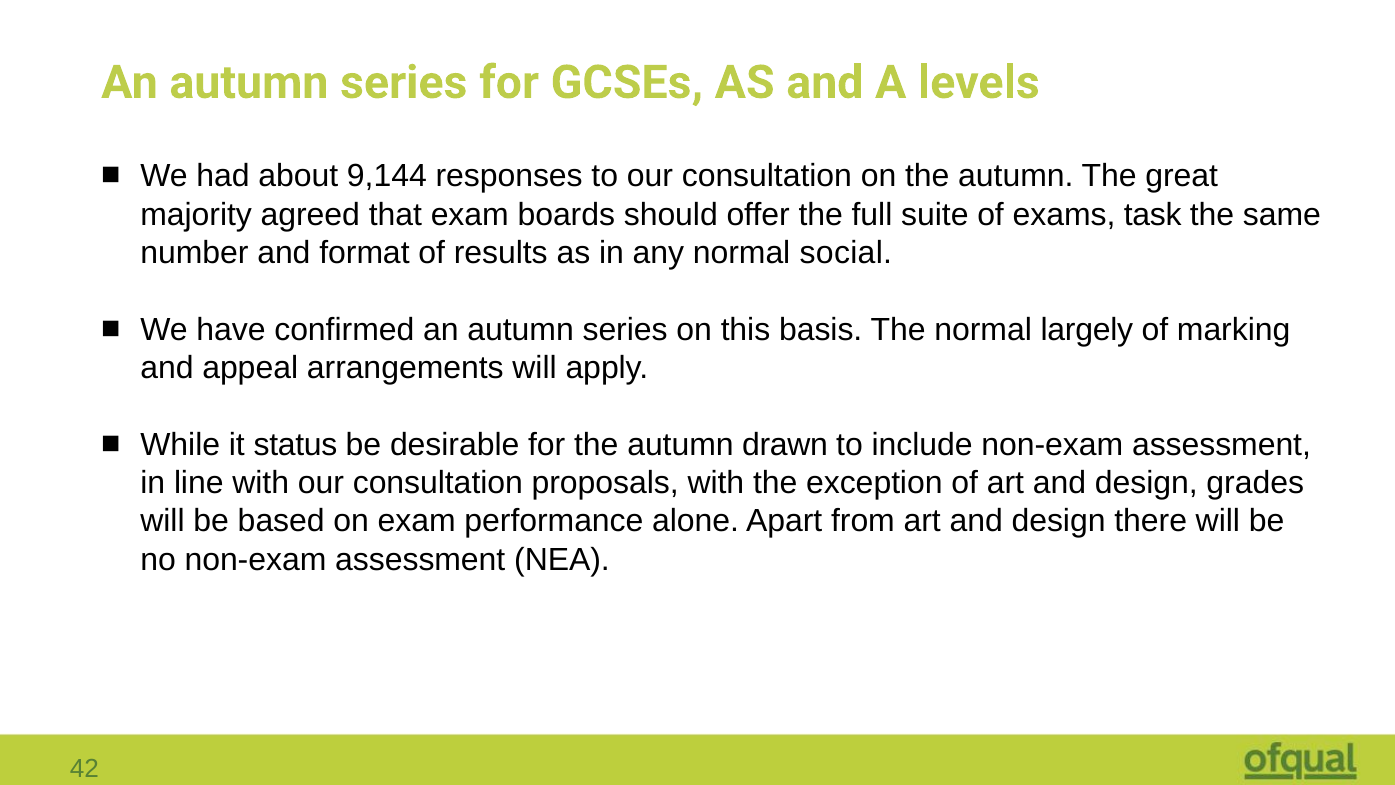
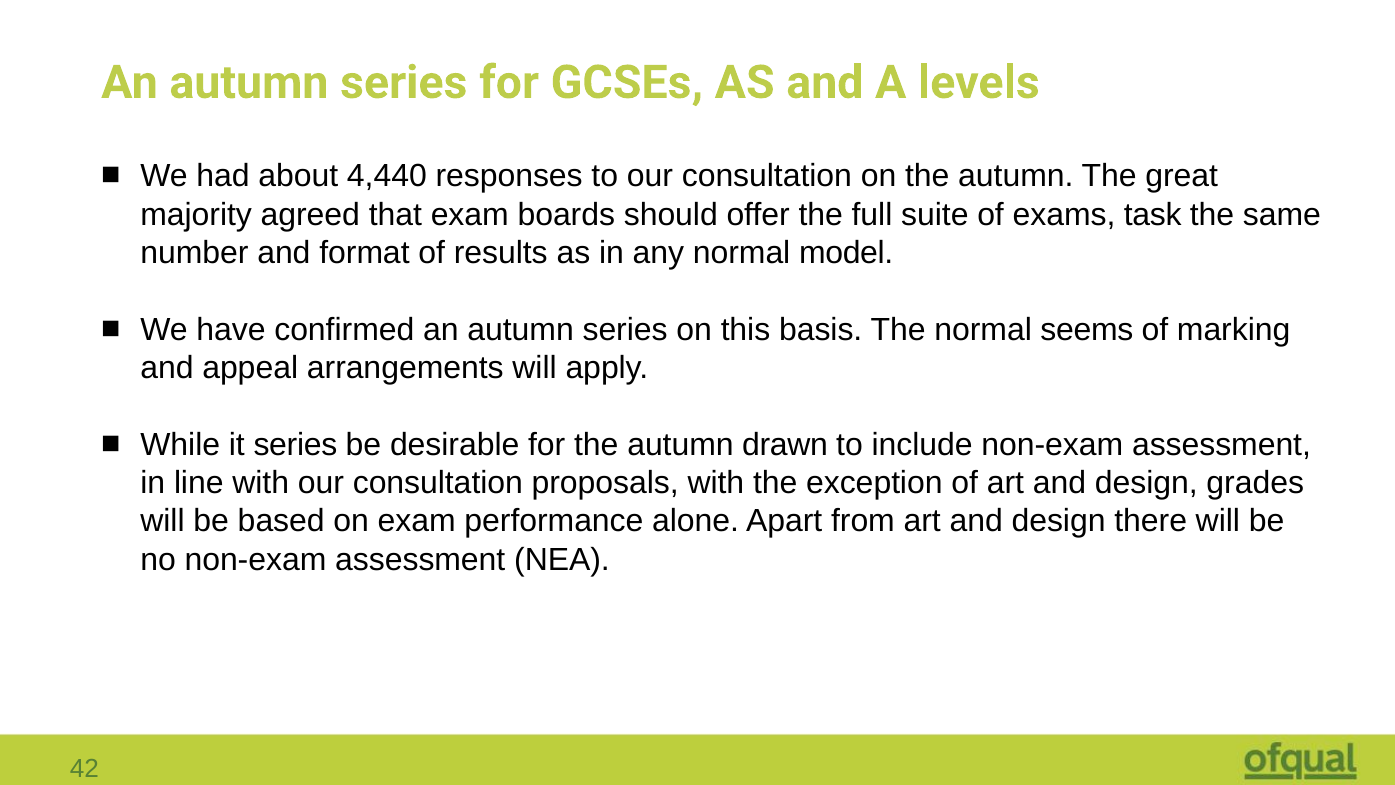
9,144: 9,144 -> 4,440 (387, 176)
social: social -> model (846, 253)
largely: largely -> seems (1087, 329)
it status: status -> series (295, 445)
